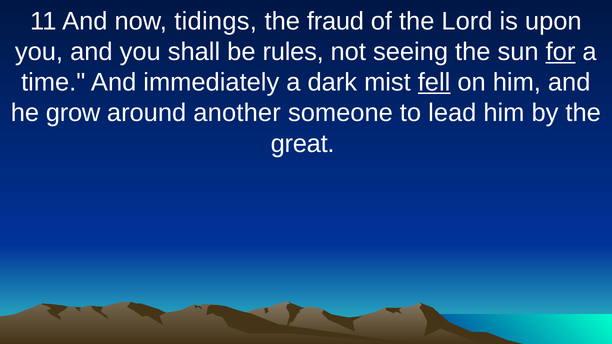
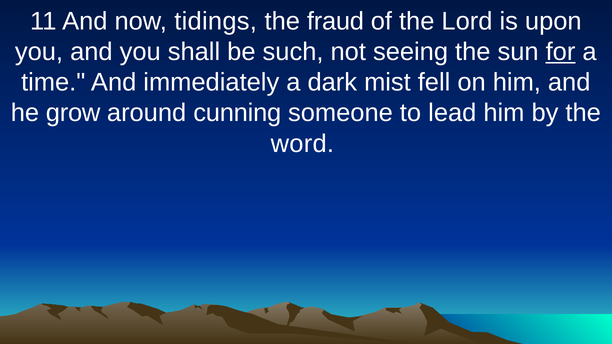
rules: rules -> such (293, 52)
fell underline: present -> none (434, 83)
another: another -> cunning (237, 113)
great: great -> word (302, 144)
